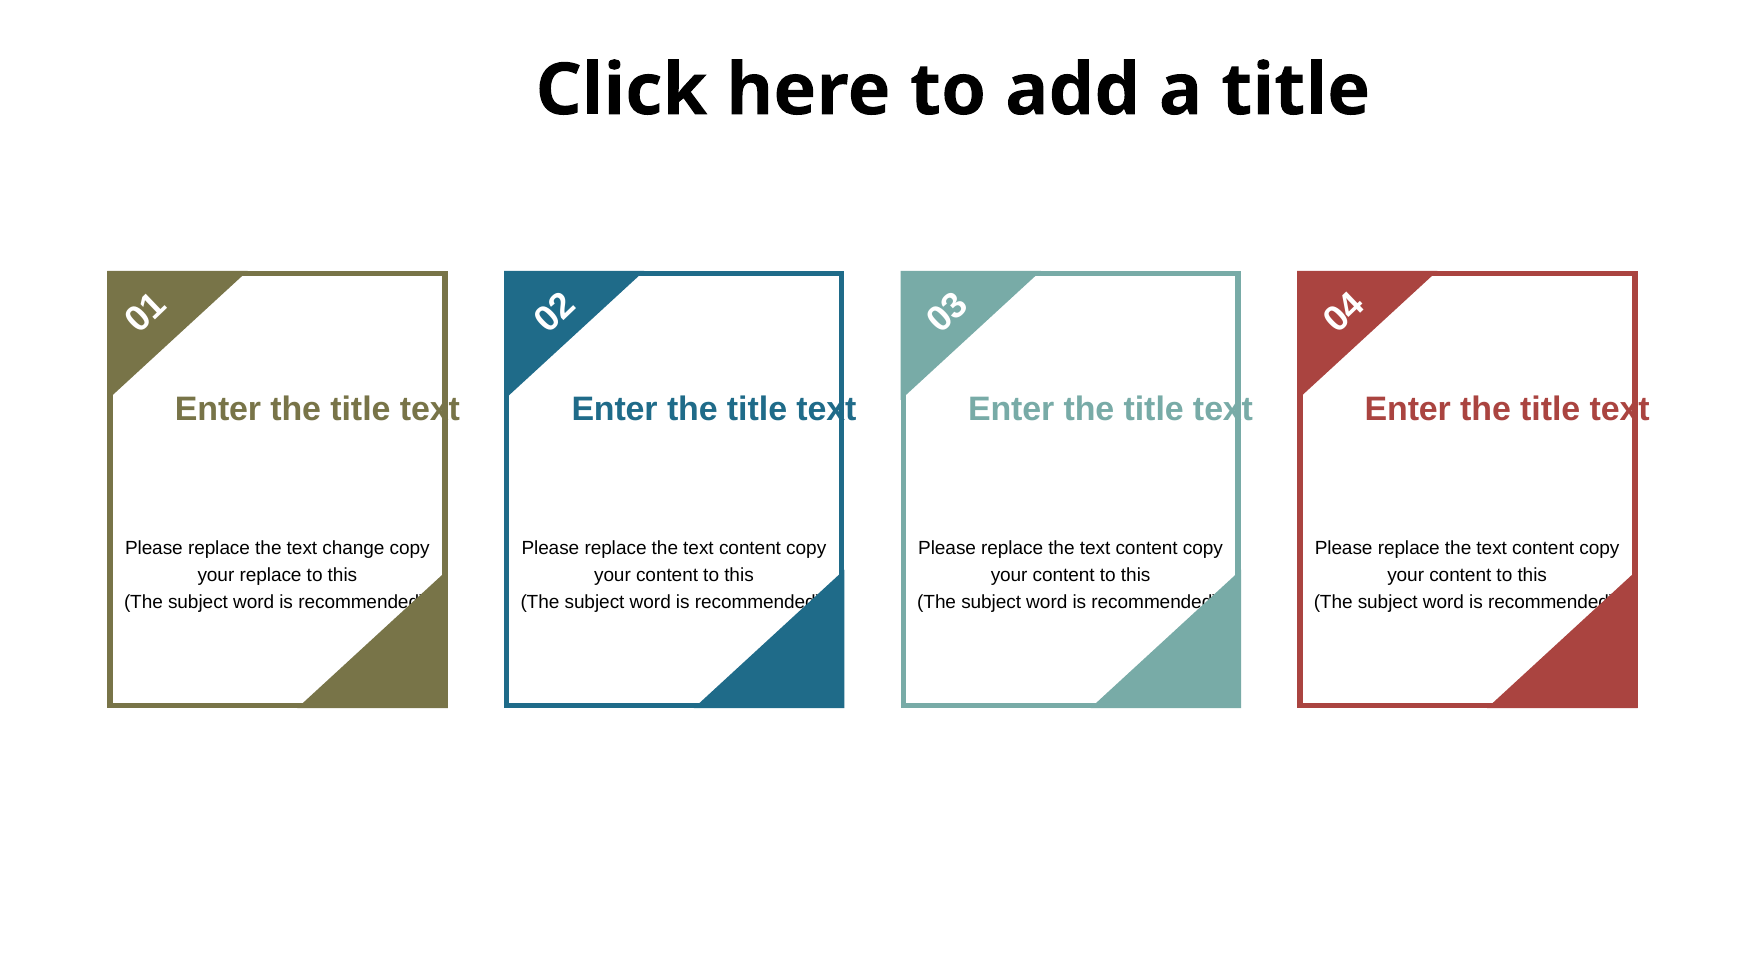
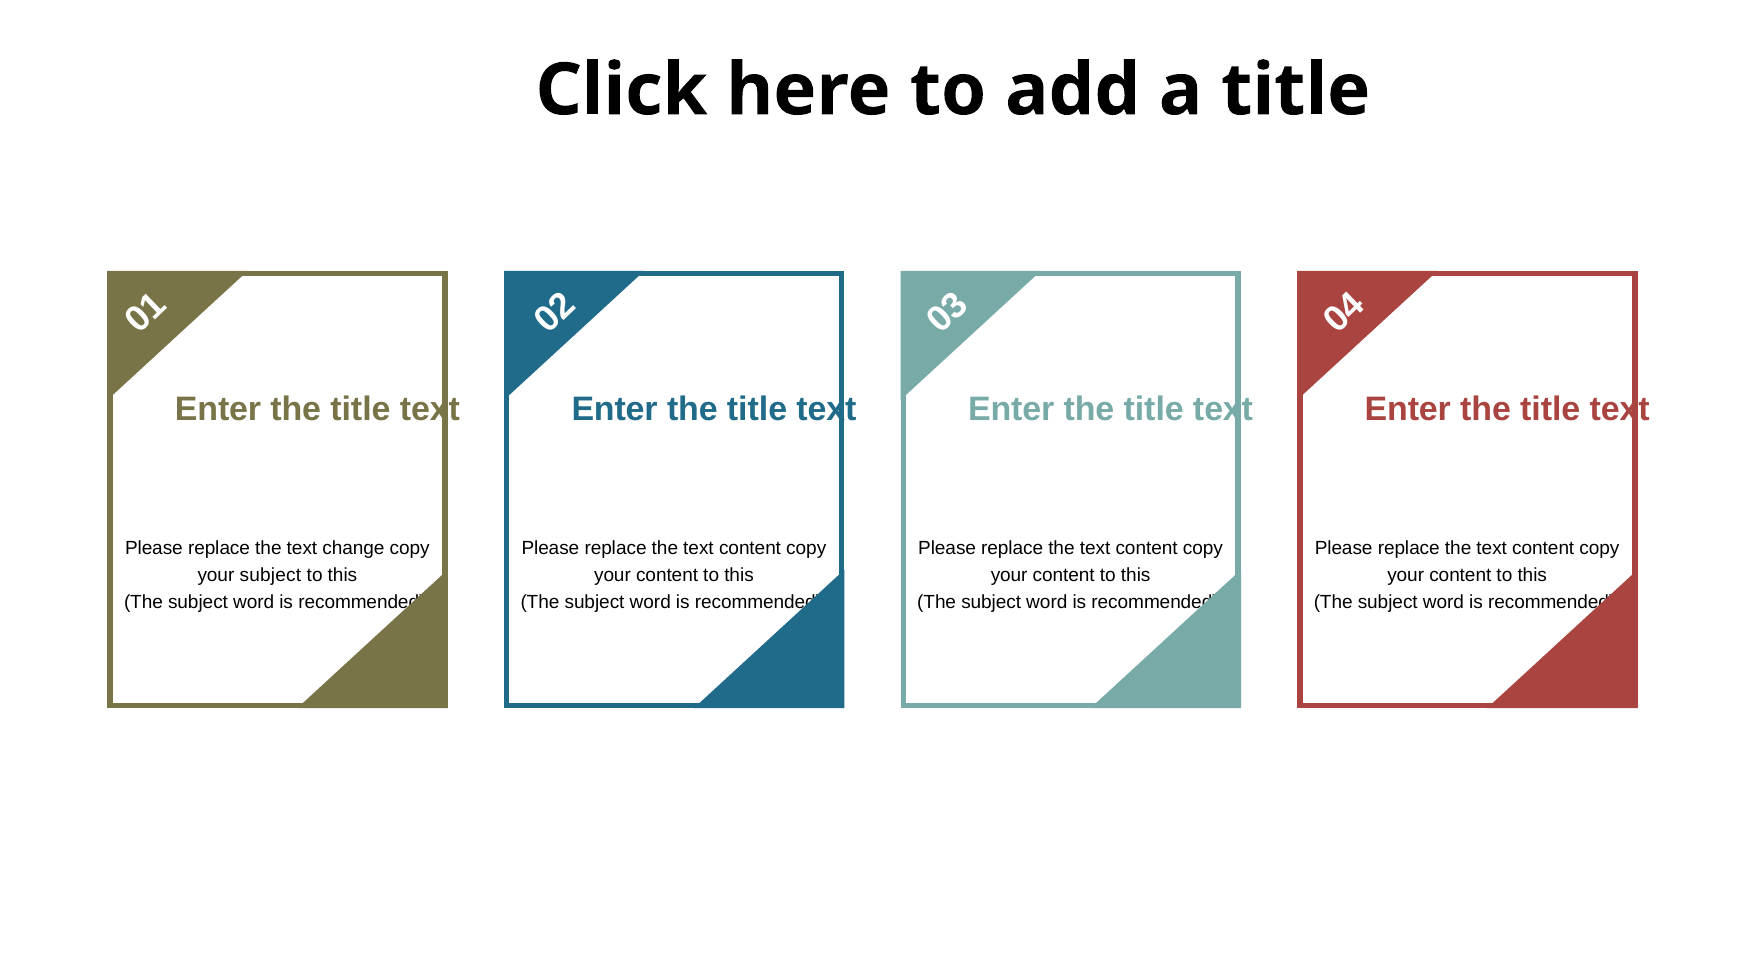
your replace: replace -> subject (270, 575)
